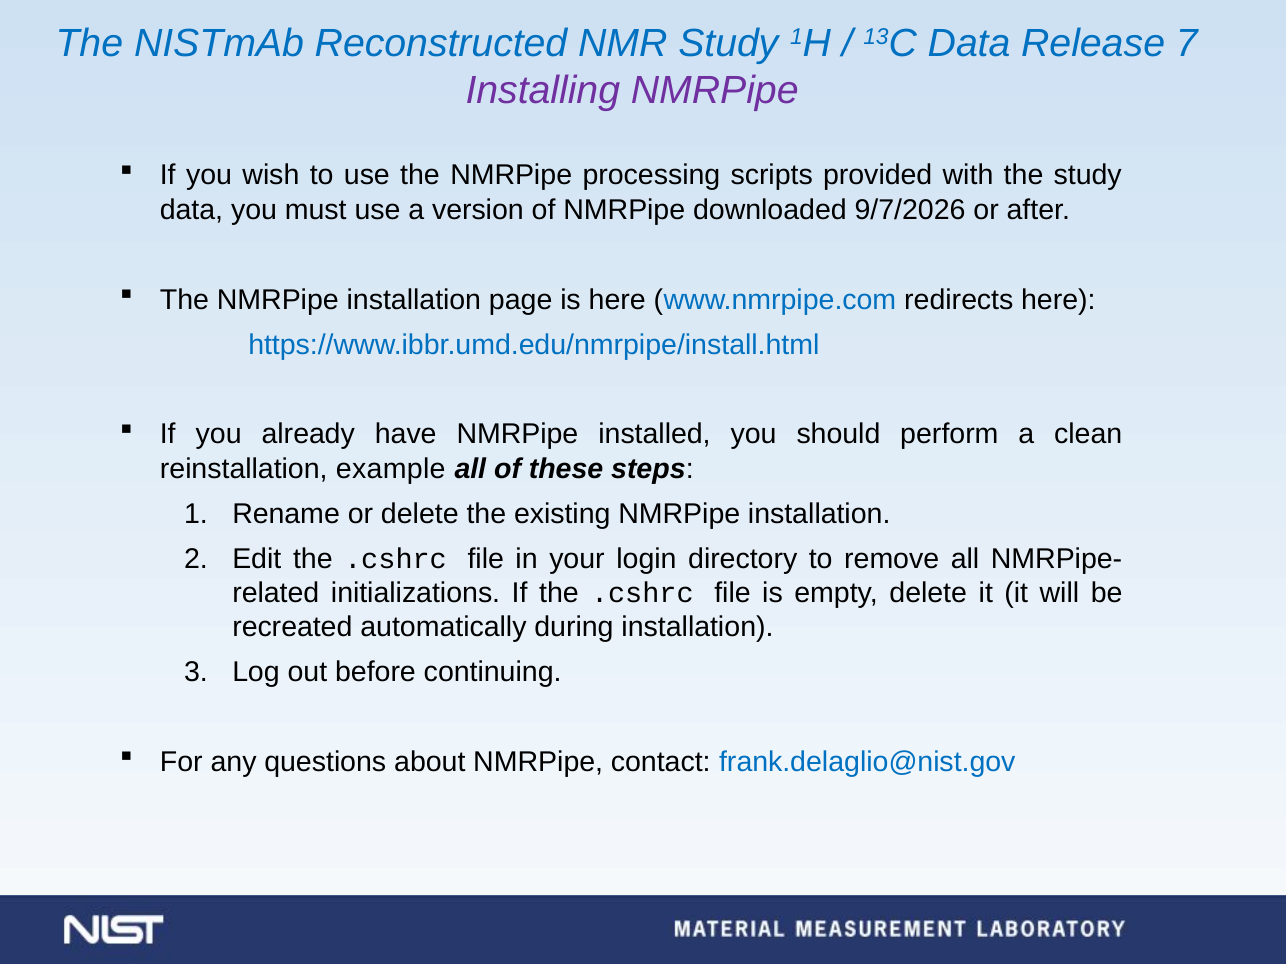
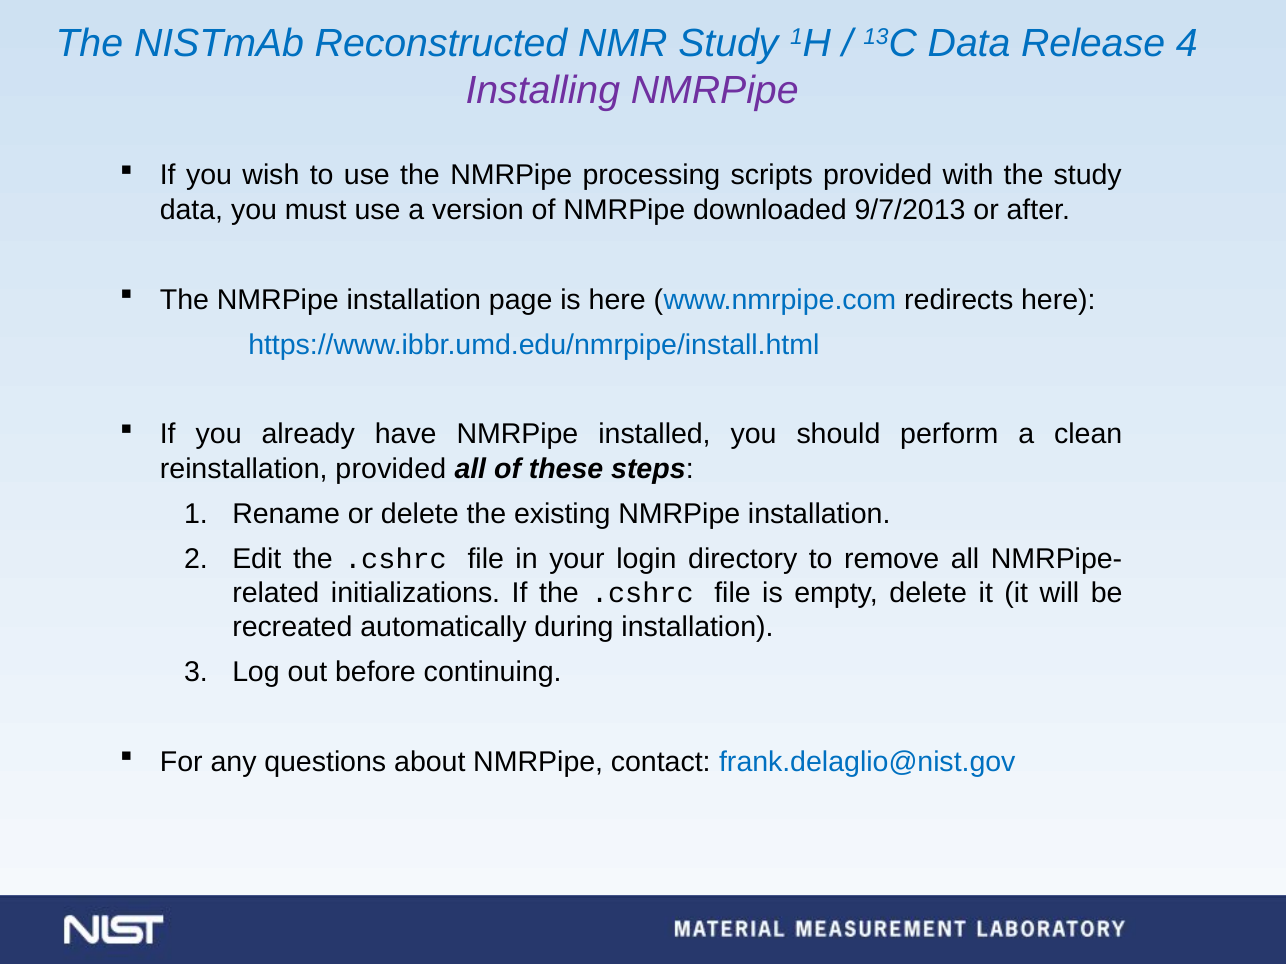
7: 7 -> 4 (1187, 43)
9/7/2026: 9/7/2026 -> 9/7/2013 (910, 210)
reinstallation example: example -> provided (391, 469)
